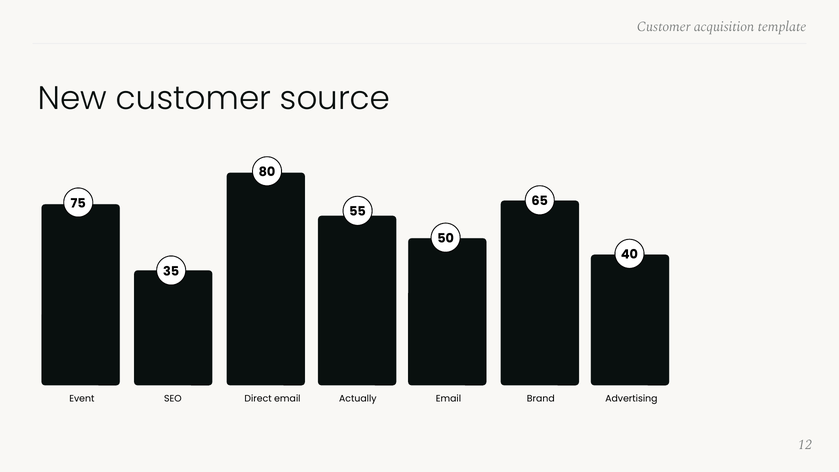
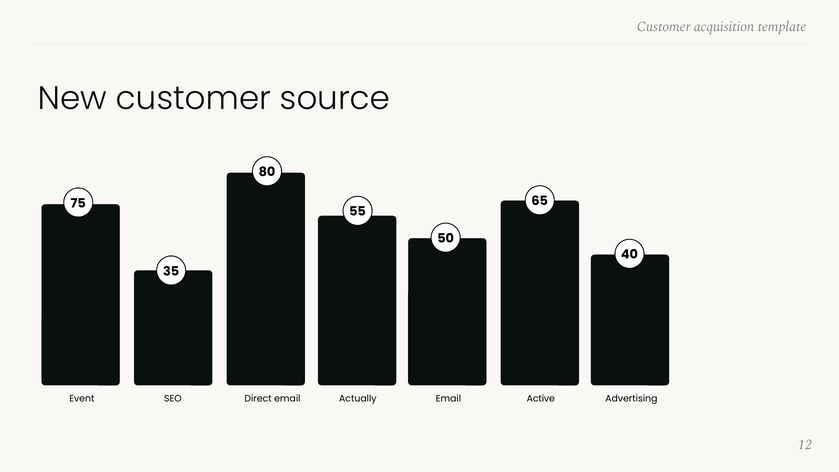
Brand: Brand -> Active (541, 399)
